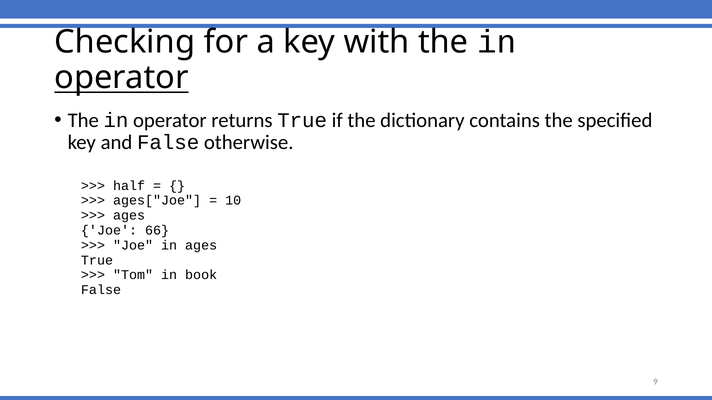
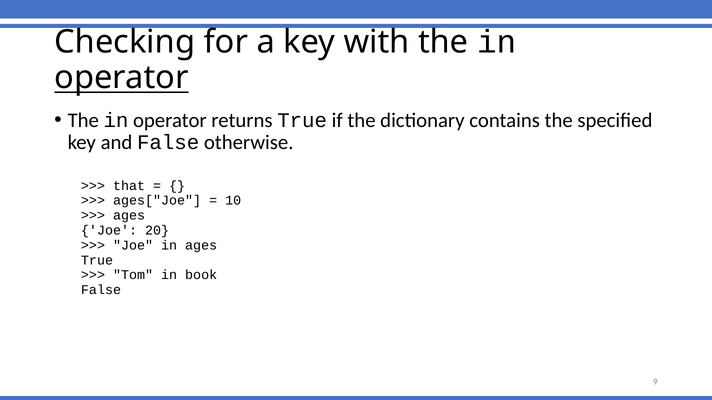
half: half -> that (129, 186)
66: 66 -> 20 (157, 231)
